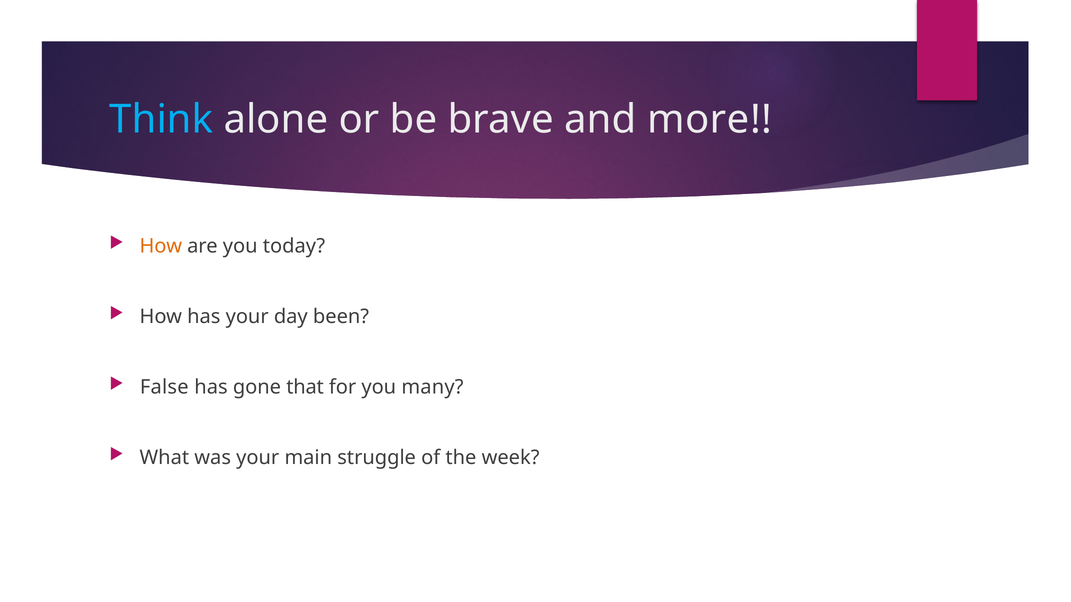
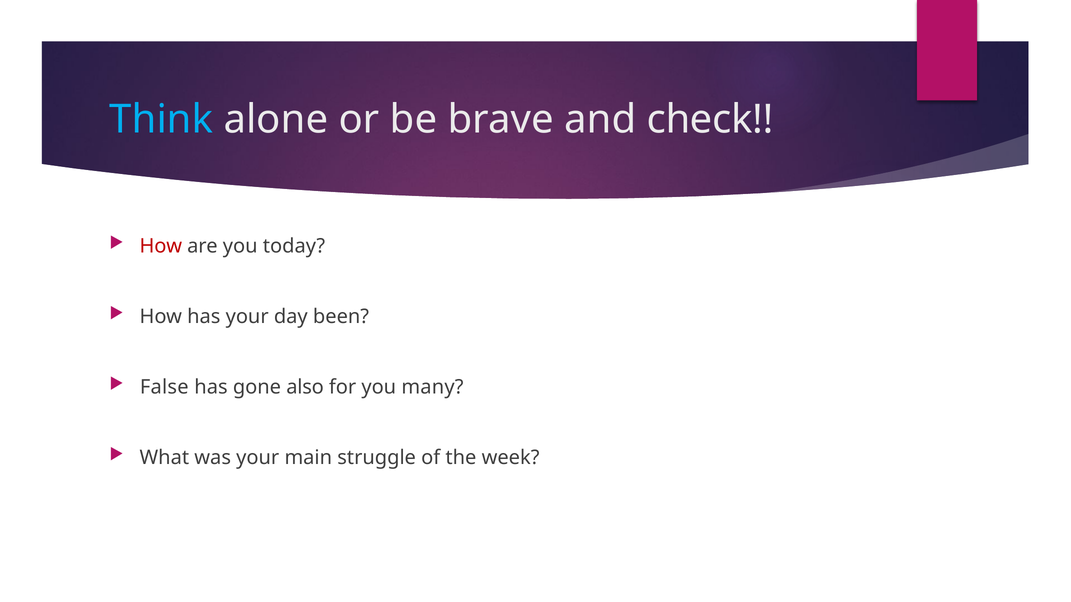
more: more -> check (710, 119)
How colour: orange -> red (161, 246)
that: that -> also (305, 387)
